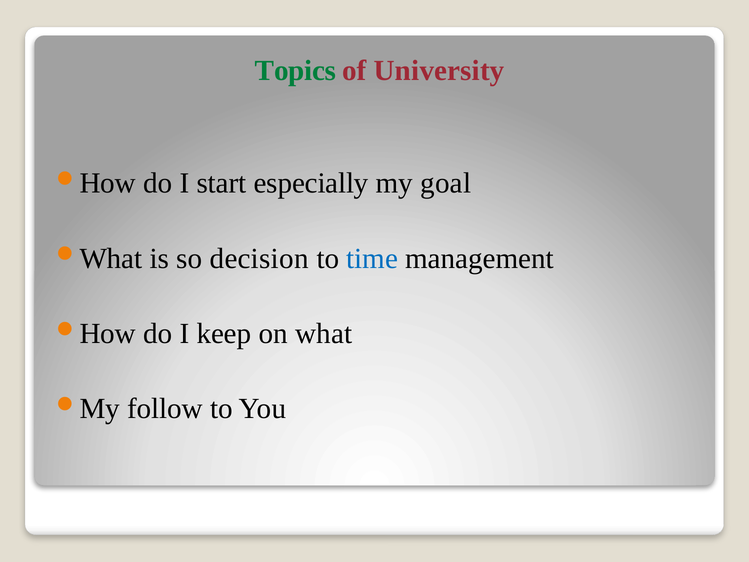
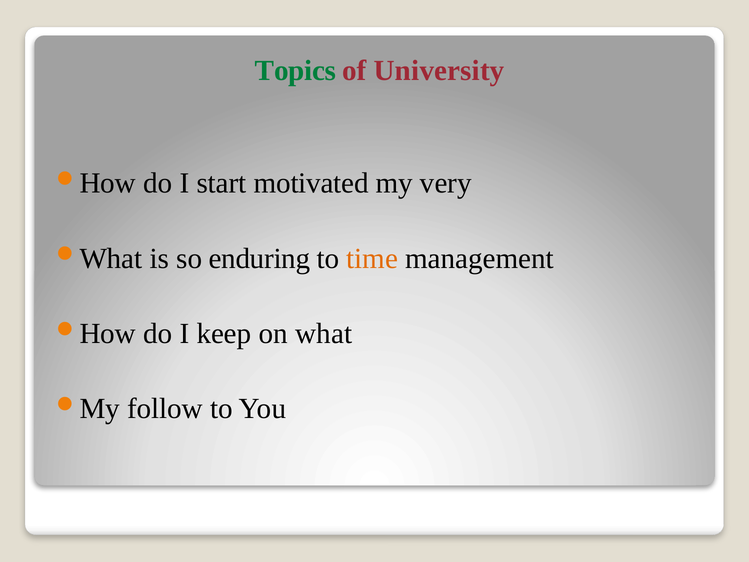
especially: especially -> motivated (311, 183)
goal: goal -> very (446, 183)
decision: decision -> enduring (259, 258)
time colour: blue -> orange (372, 258)
